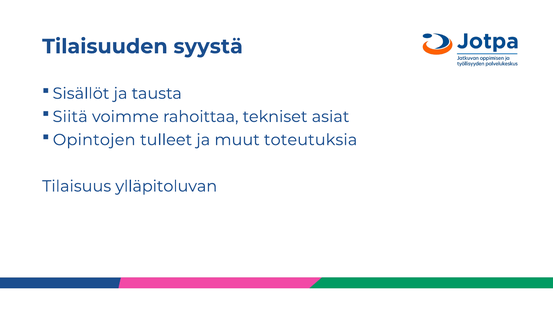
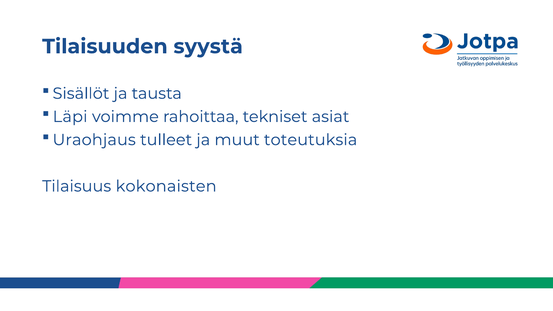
Siitä: Siitä -> Läpi (70, 117)
Opintojen: Opintojen -> Uraohjaus (94, 140)
ylläpitoluvan: ylläpitoluvan -> kokonaisten (166, 186)
